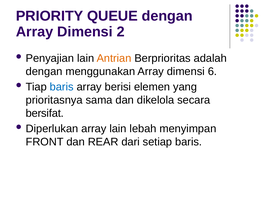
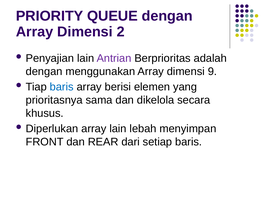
Antrian colour: orange -> purple (114, 58)
6: 6 -> 9 (212, 72)
bersifat: bersifat -> khusus (45, 113)
